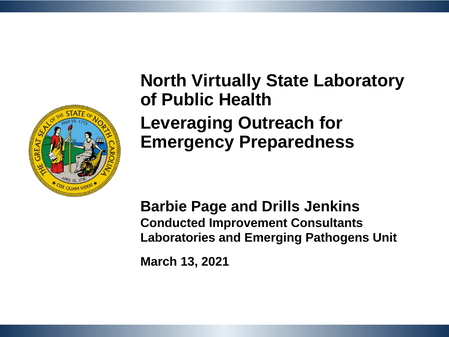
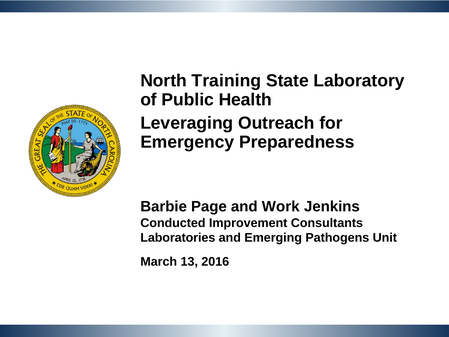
Virtually: Virtually -> Training (226, 81)
Drills: Drills -> Work (281, 206)
2021: 2021 -> 2016 (215, 261)
